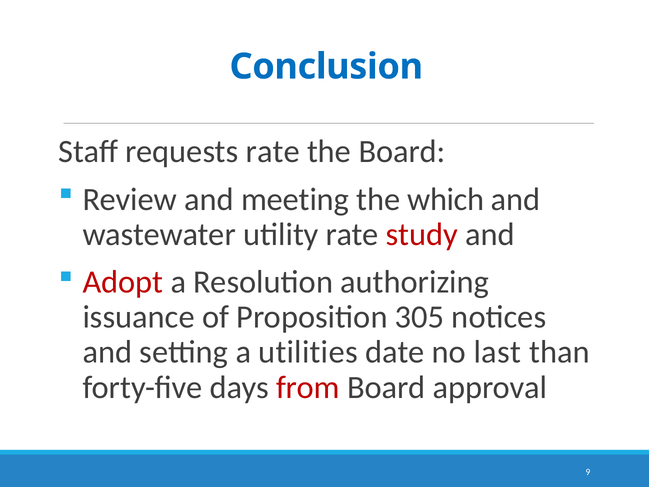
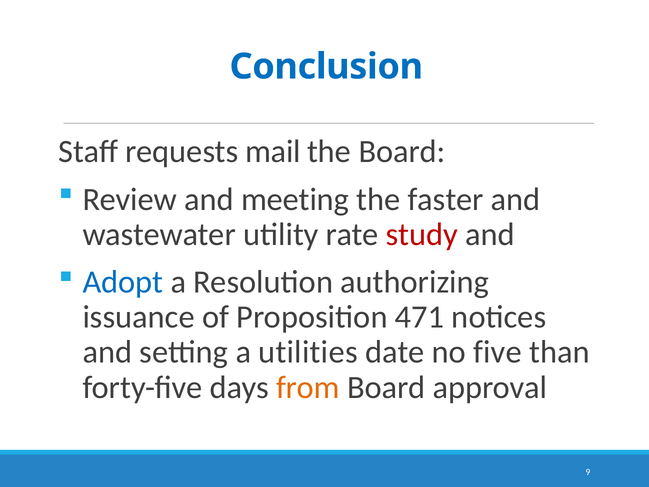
requests rate: rate -> mail (273, 152)
which: which -> faster (446, 199)
Adopt colour: red -> blue (123, 282)
305: 305 -> 471 (420, 317)
last: last -> five (497, 352)
from colour: red -> orange (308, 387)
